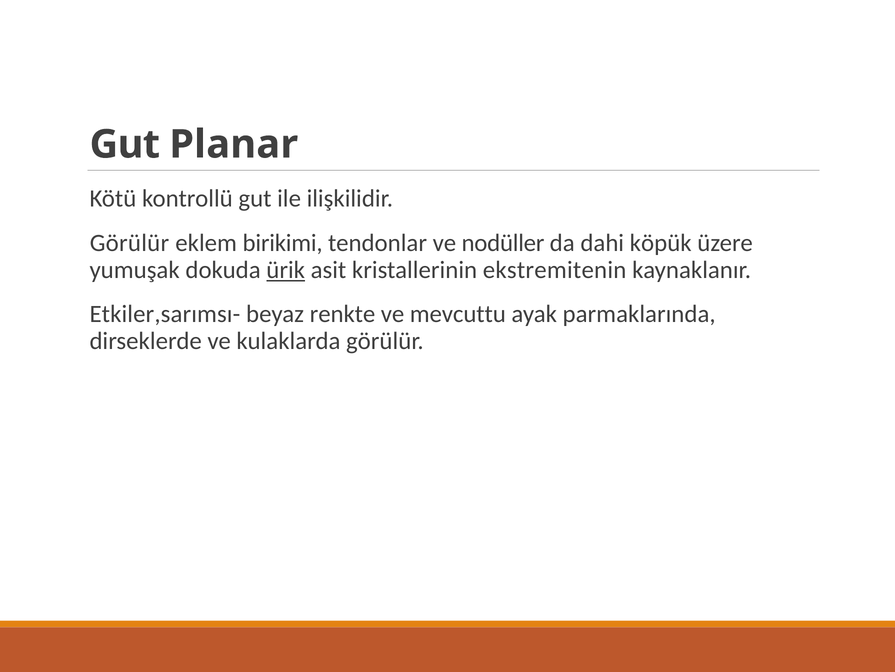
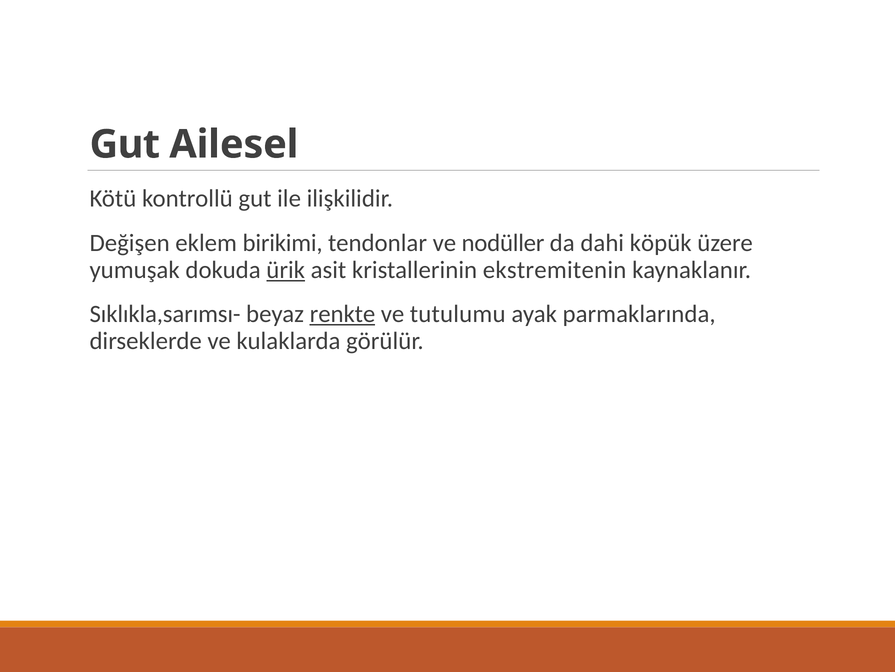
Planar: Planar -> Ailesel (234, 144)
Görülür: Görülür -> Değişen (130, 243)
Etkiler,sarımsı-: Etkiler,sarımsı- -> Sıklıkla,sarımsı- (165, 314)
renkte underline: none -> present (343, 314)
mevcuttu: mevcuttu -> tutulumu (458, 314)
